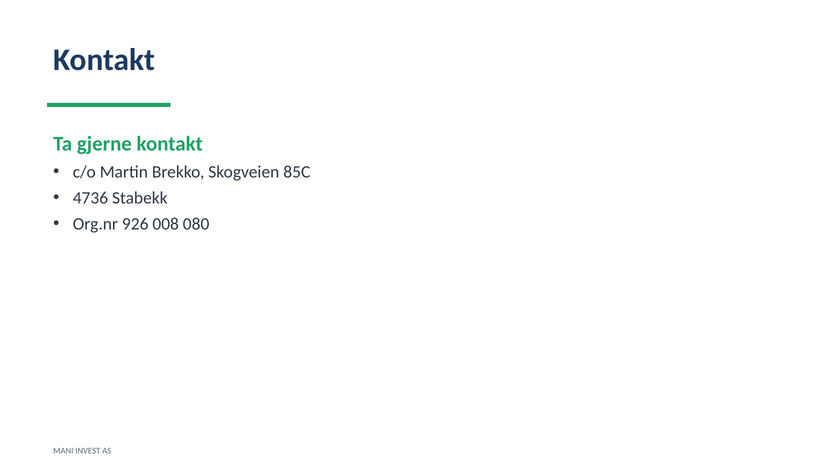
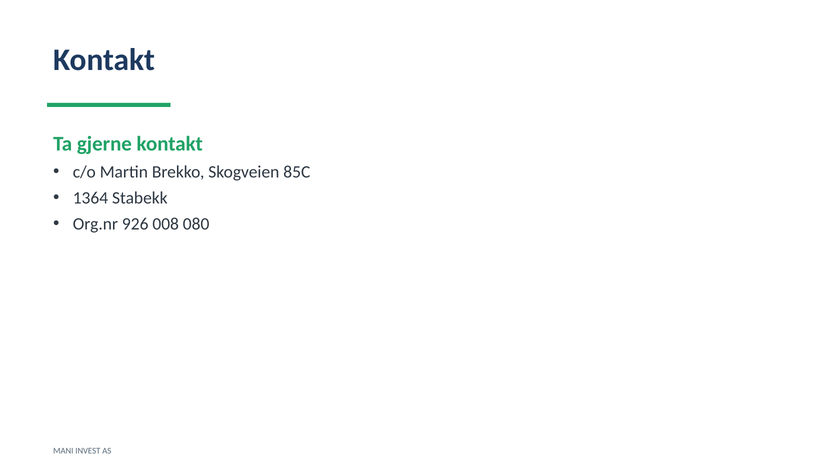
4736: 4736 -> 1364 (90, 198)
